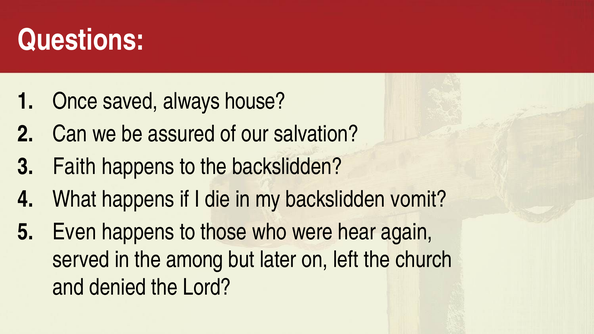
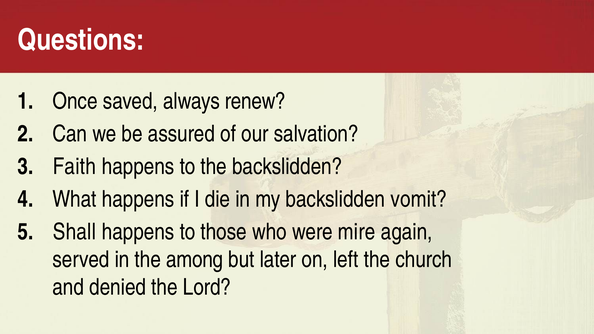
house: house -> renew (255, 101)
Even: Even -> Shall (74, 232)
hear: hear -> mire (357, 232)
